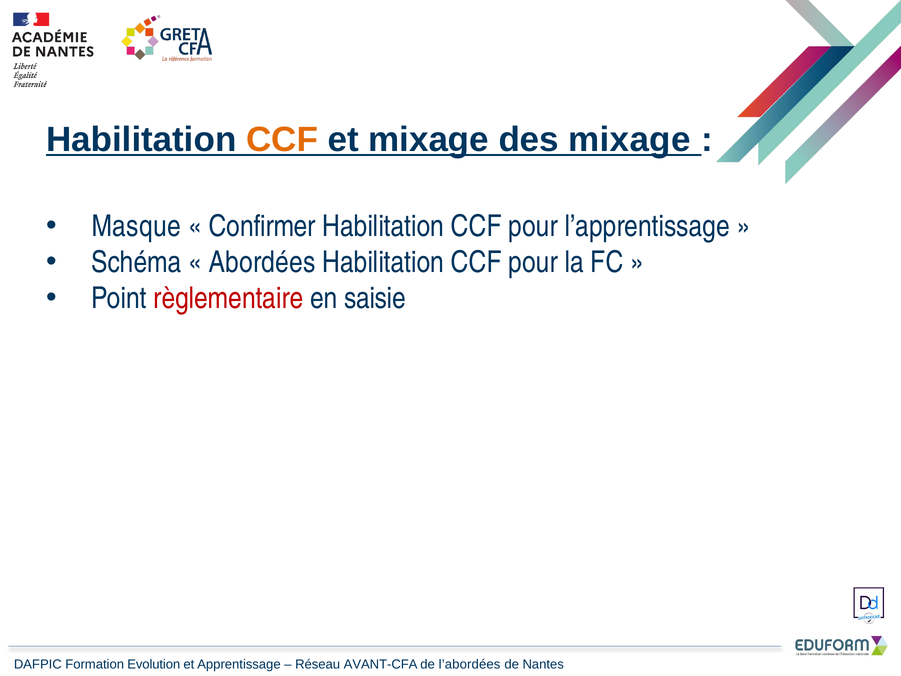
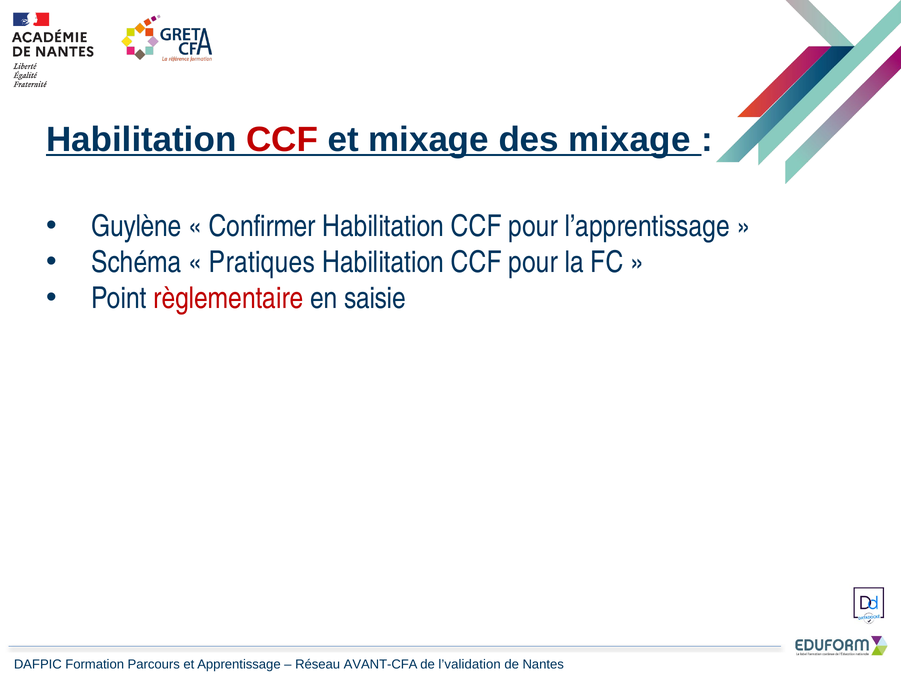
CCF colour: orange -> red (282, 139)
Masque: Masque -> Guylène (136, 226)
Abordées: Abordées -> Pratiques (262, 262)
Evolution: Evolution -> Parcours (154, 664)
l’abordées: l’abordées -> l’validation (470, 664)
